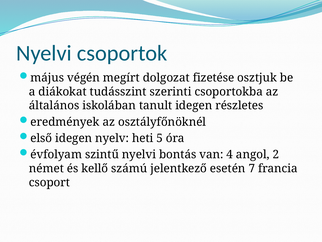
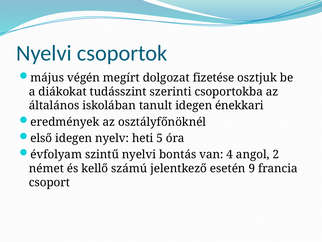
részletes: részletes -> énekkari (239, 105)
7: 7 -> 9 (252, 168)
